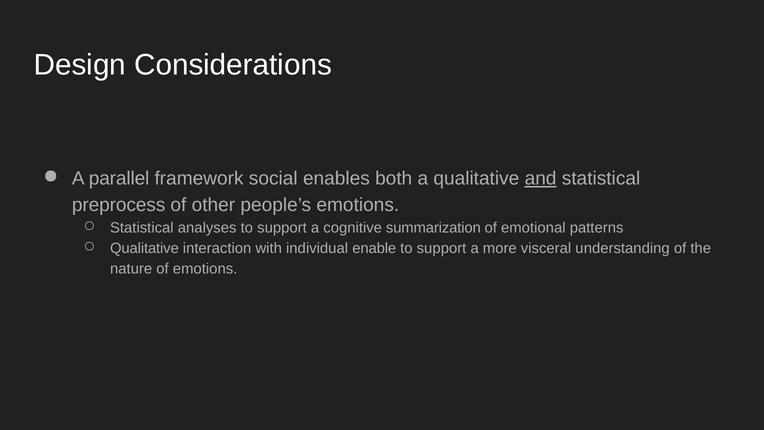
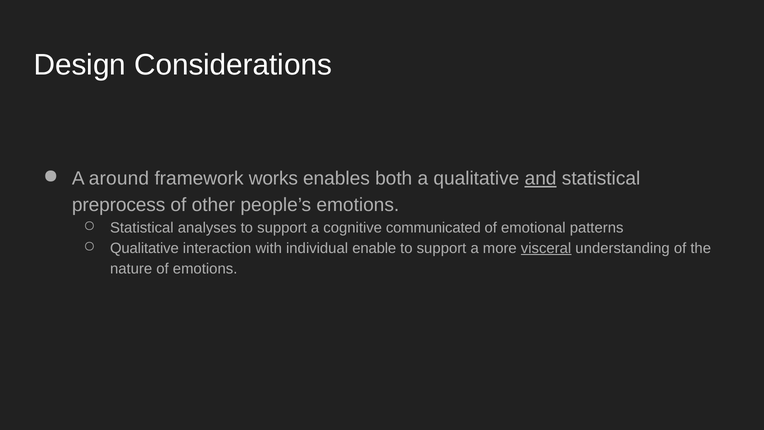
parallel: parallel -> around (119, 178)
social: social -> works (273, 178)
summarization: summarization -> communicated (433, 228)
visceral underline: none -> present (546, 248)
